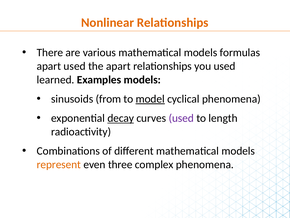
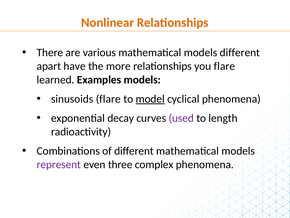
models formulas: formulas -> different (240, 52)
apart used: used -> have (75, 66)
the apart: apart -> more (118, 66)
you used: used -> flare (224, 66)
sinusoids from: from -> flare (108, 99)
decay underline: present -> none (121, 118)
represent colour: orange -> purple (59, 164)
